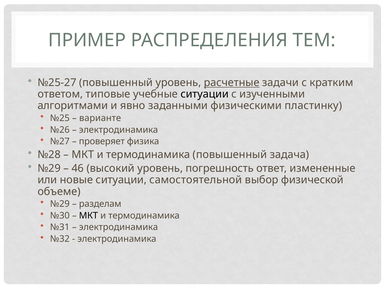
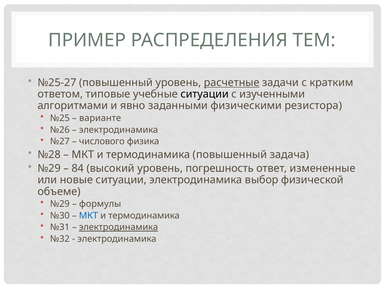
пластинку: пластинку -> резистора (313, 106)
проверяет: проверяет -> числового (102, 142)
46: 46 -> 84 (78, 169)
ситуации самостоятельной: самостоятельной -> электродинамика (196, 180)
разделам: разделам -> формулы (100, 204)
МКТ colour: black -> blue (88, 216)
электродинамика underline: none -> present (119, 228)
